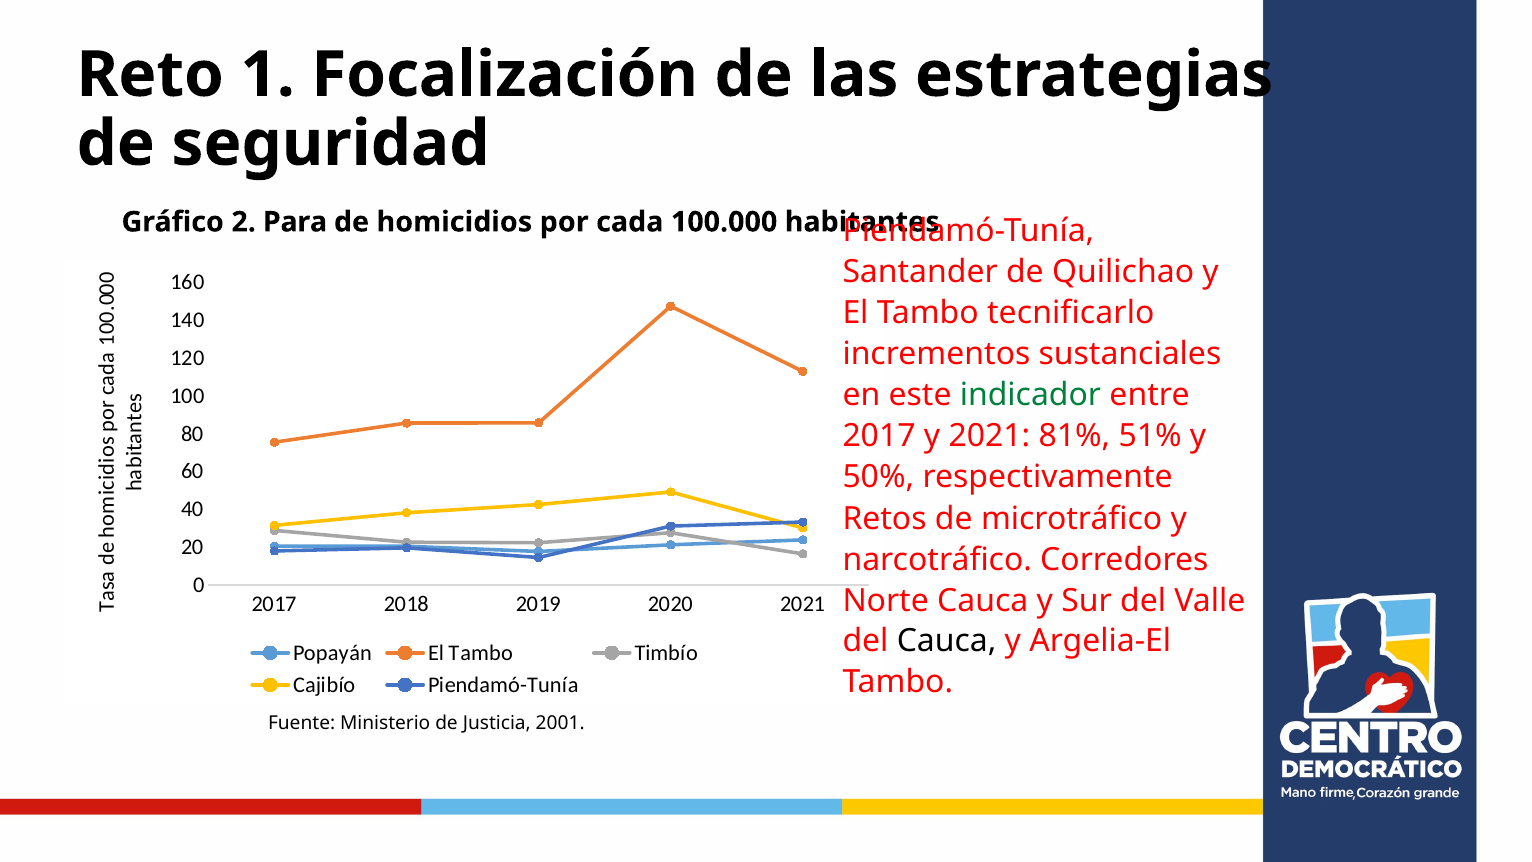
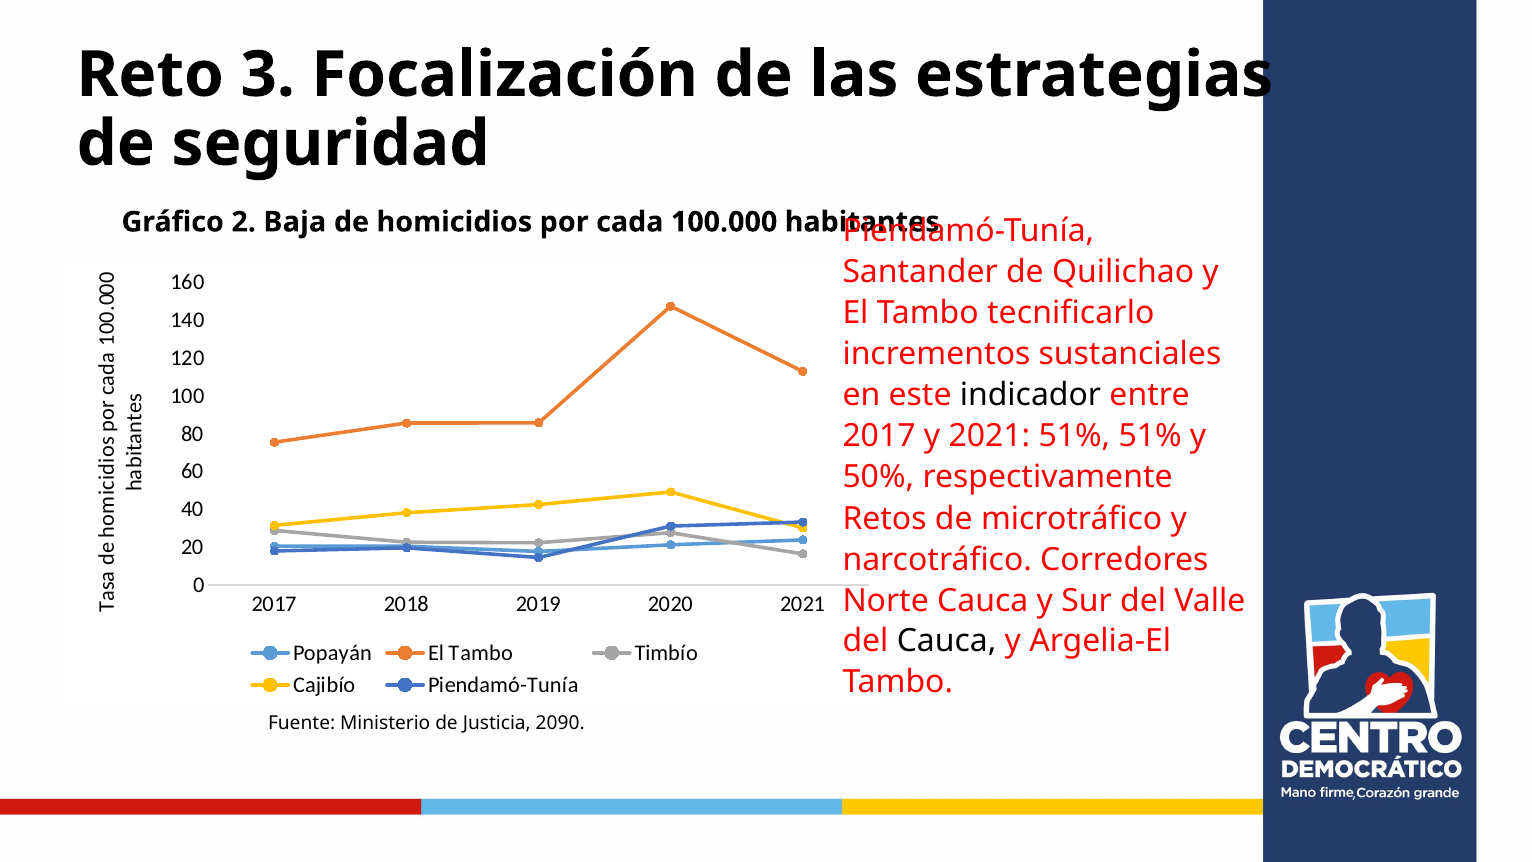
Reto 1: 1 -> 3 (268, 75)
Para: Para -> Baja (295, 222)
indicador colour: green -> black (1030, 395)
2021 81%: 81% -> 51% (1074, 436)
2001: 2001 -> 2090 (560, 723)
